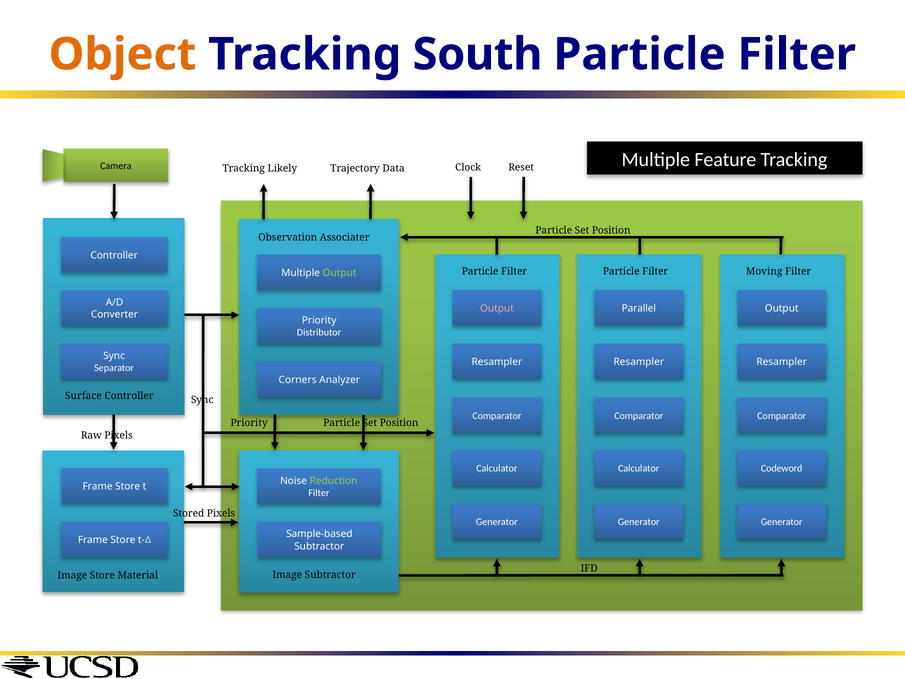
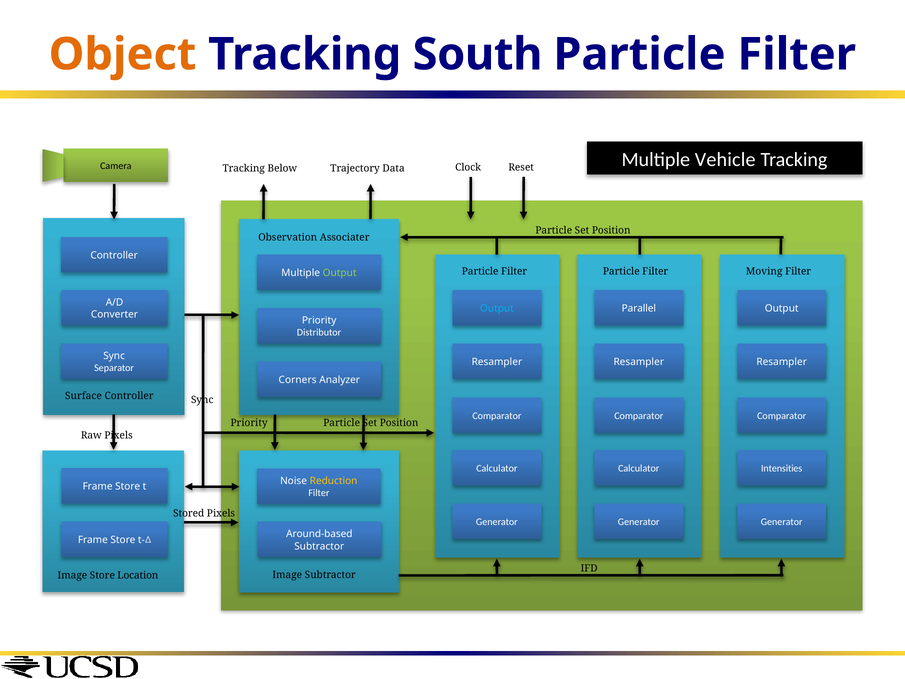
Feature: Feature -> Vehicle (725, 159)
Likely: Likely -> Below (282, 168)
Output colour: pink -> light blue (497, 308)
Codeword: Codeword -> Intensities (782, 468)
Reduction colour: light green -> yellow (334, 481)
Sample-based: Sample-based -> Around-based (319, 534)
Material: Material -> Location (138, 575)
